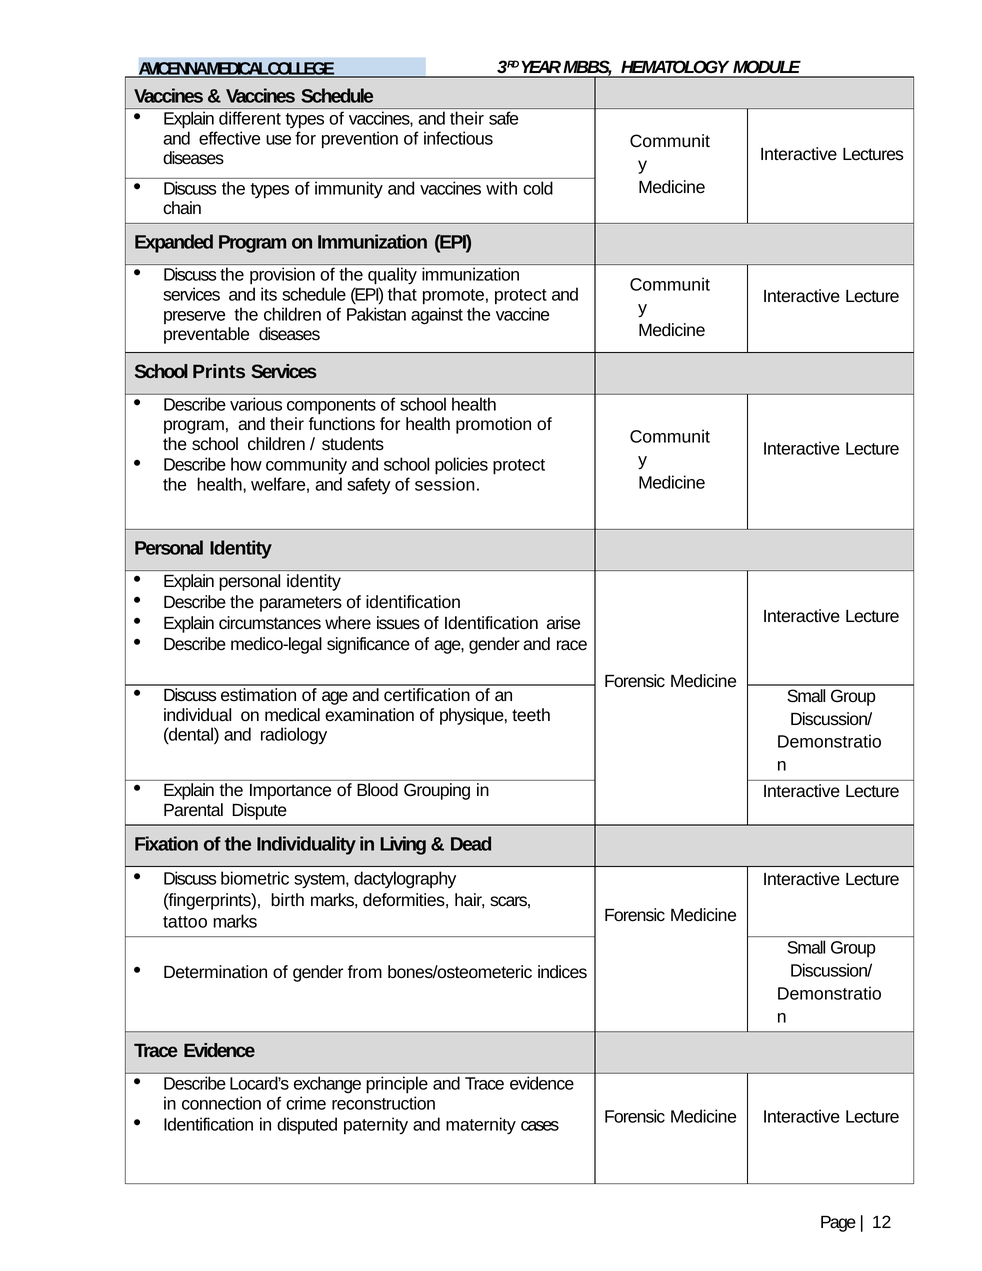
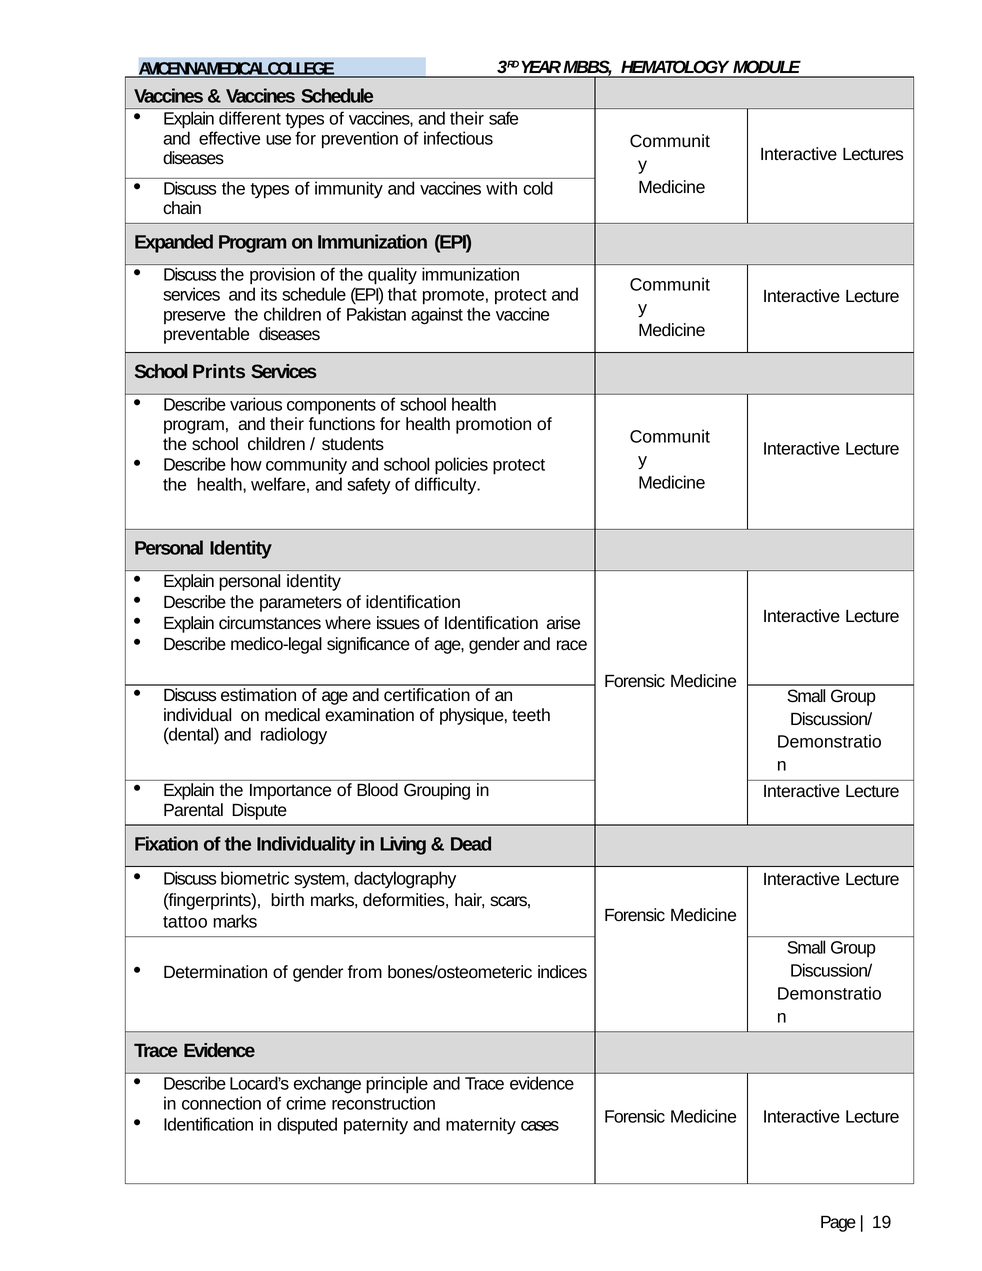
session: session -> difficulty (448, 485)
12: 12 -> 19 (882, 1222)
